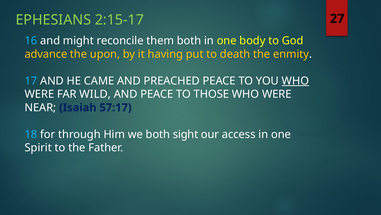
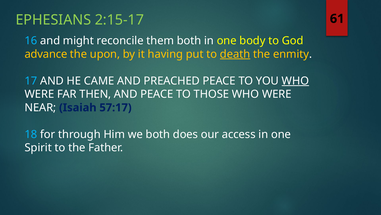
27: 27 -> 61 (337, 19)
death underline: none -> present (235, 54)
WILD: WILD -> THEN (95, 94)
sight: sight -> does (185, 134)
